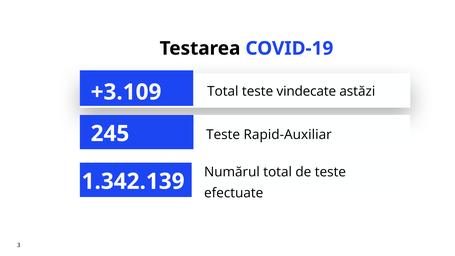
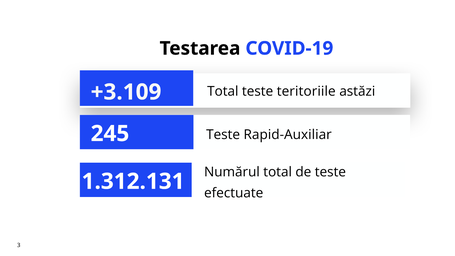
vindecate: vindecate -> teritoriile (306, 91)
1.342.139: 1.342.139 -> 1.312.131 (133, 181)
